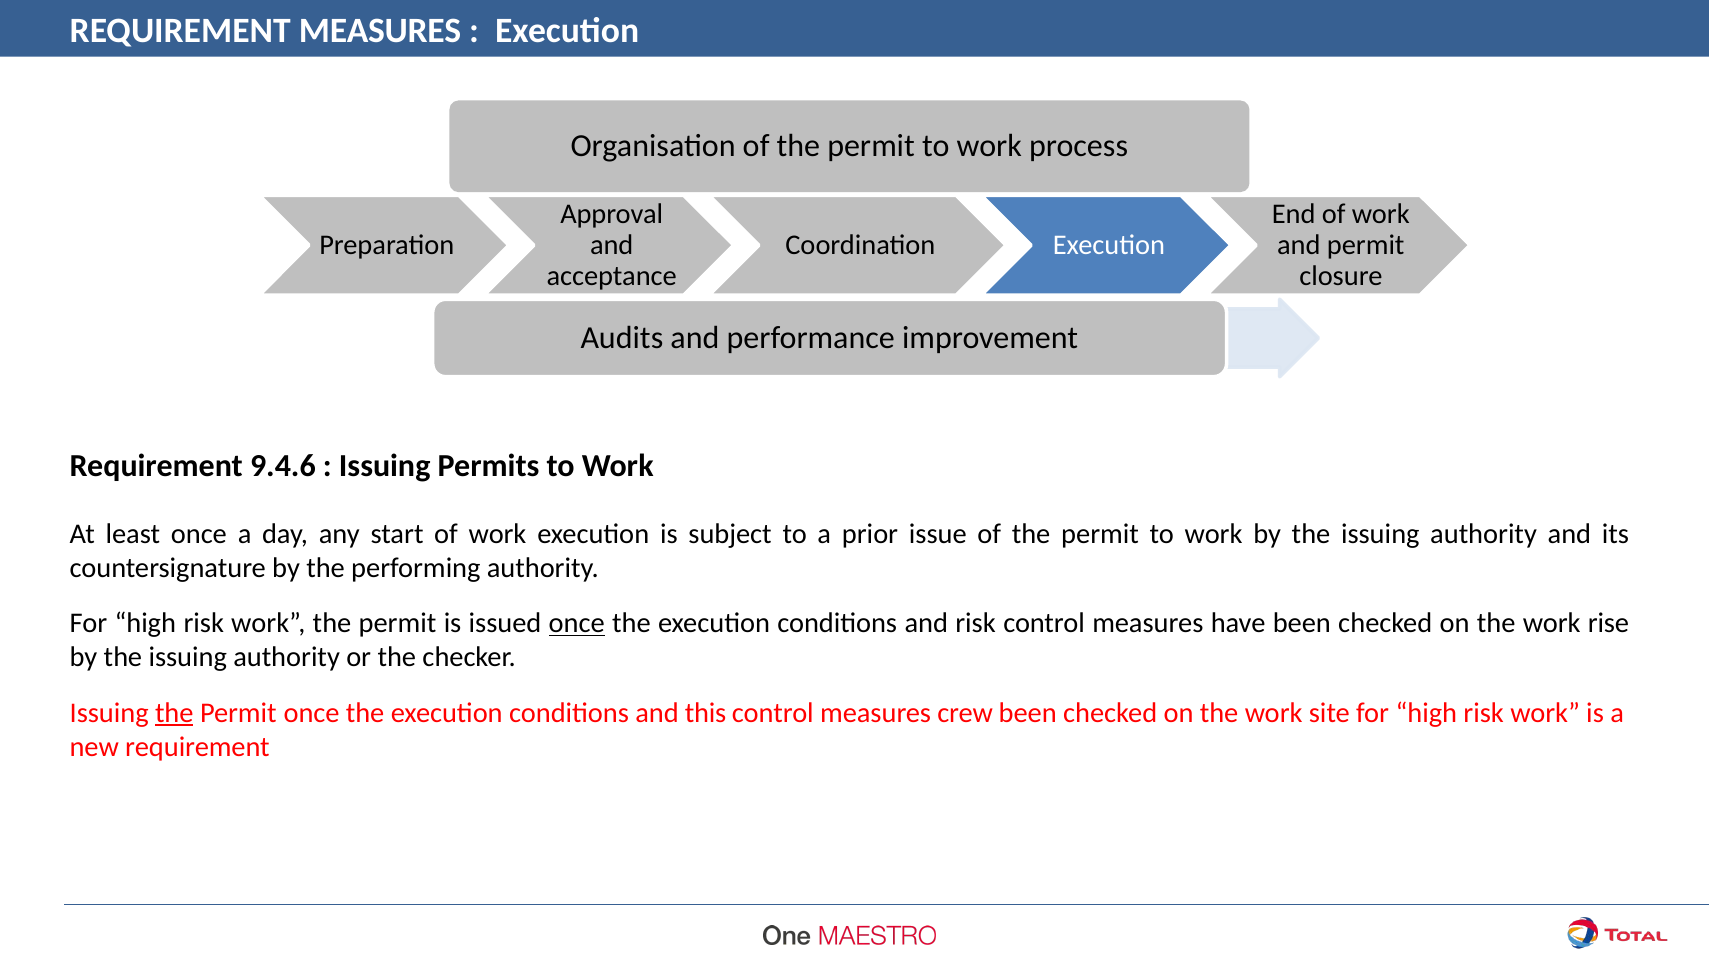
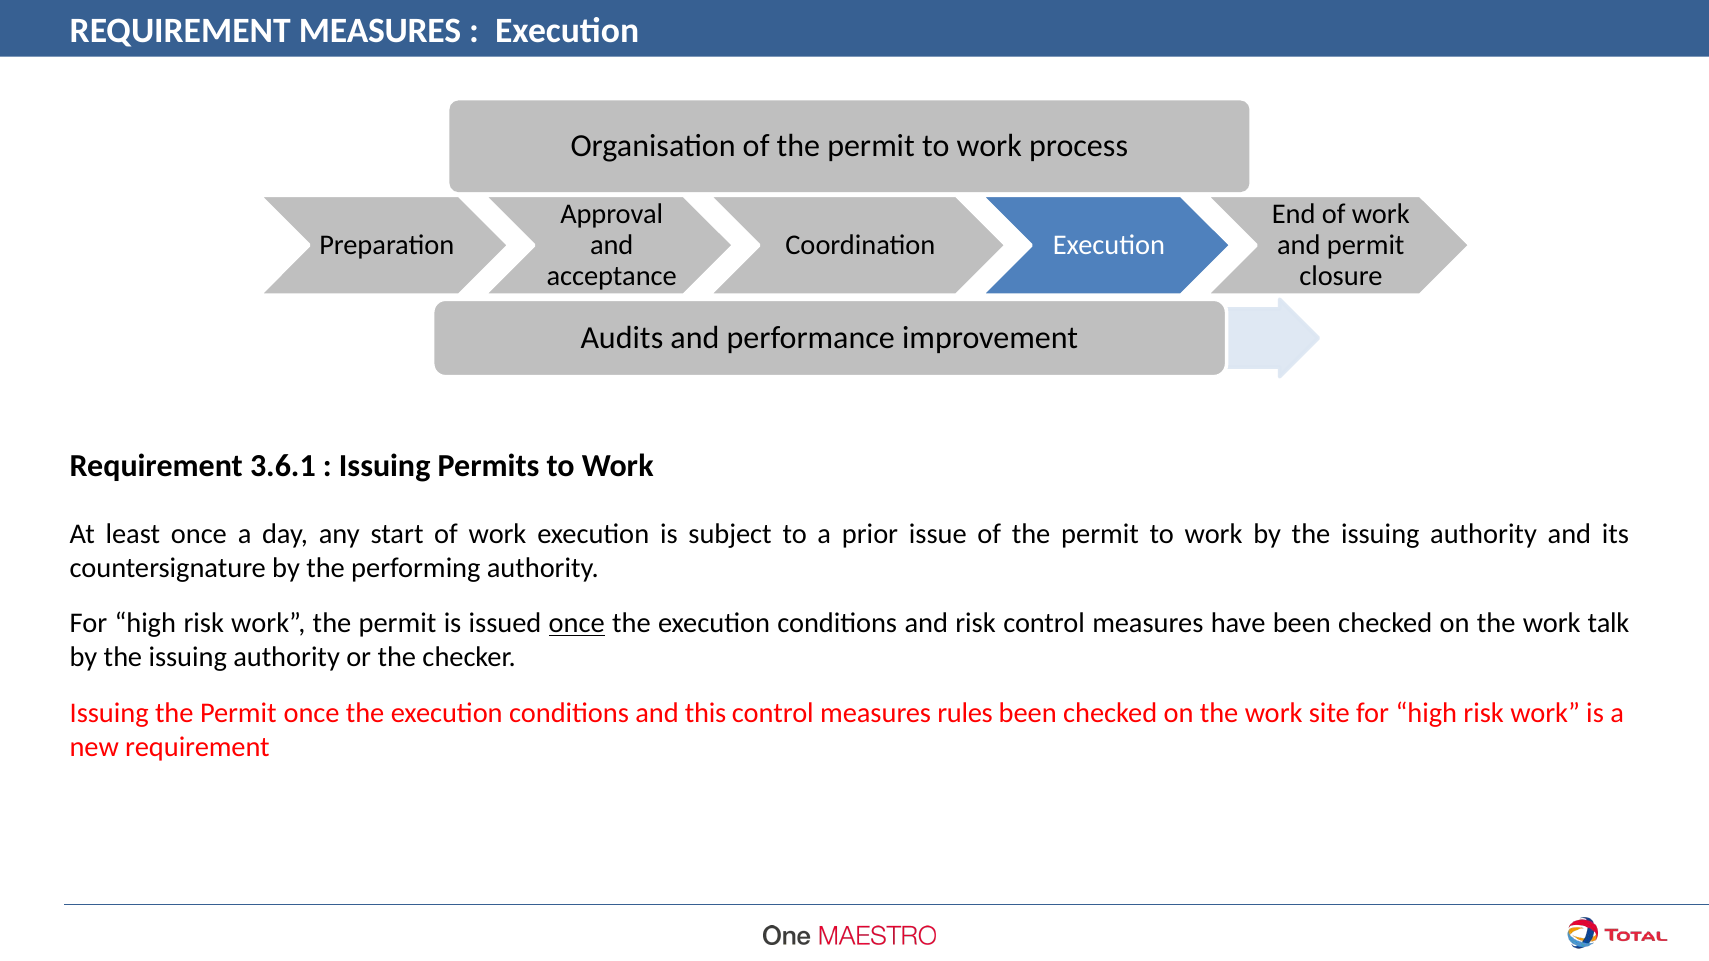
9.4.6: 9.4.6 -> 3.6.1 (283, 466)
rise: rise -> talk (1609, 624)
the underline: present -> none (174, 713)
crew: crew -> rules (965, 713)
